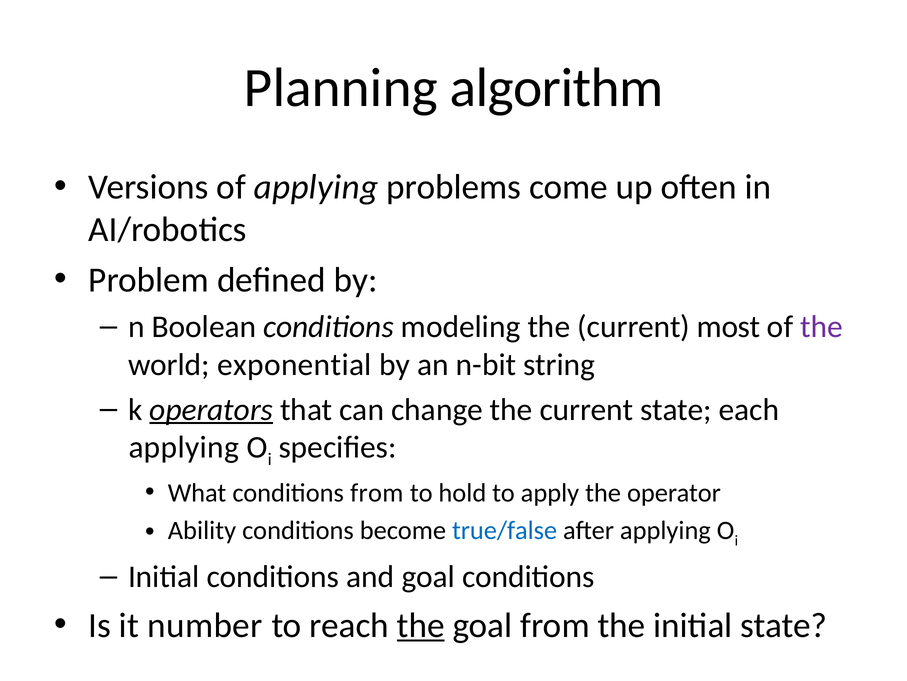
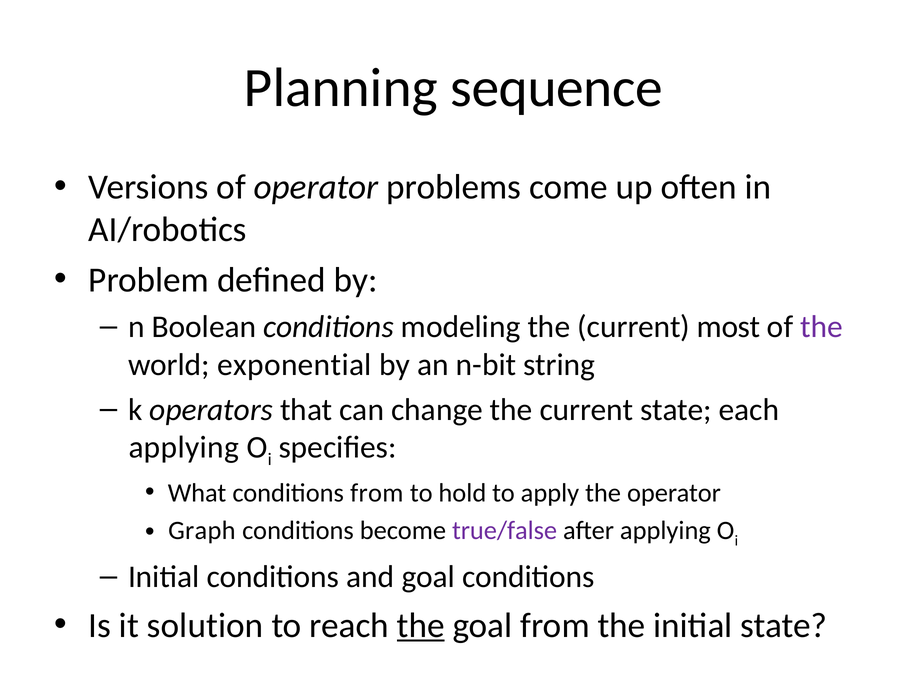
algorithm: algorithm -> sequence (557, 88)
of applying: applying -> operator (316, 187)
operators underline: present -> none (211, 409)
Ability: Ability -> Graph (202, 530)
true/false colour: blue -> purple (505, 530)
number: number -> solution (205, 625)
